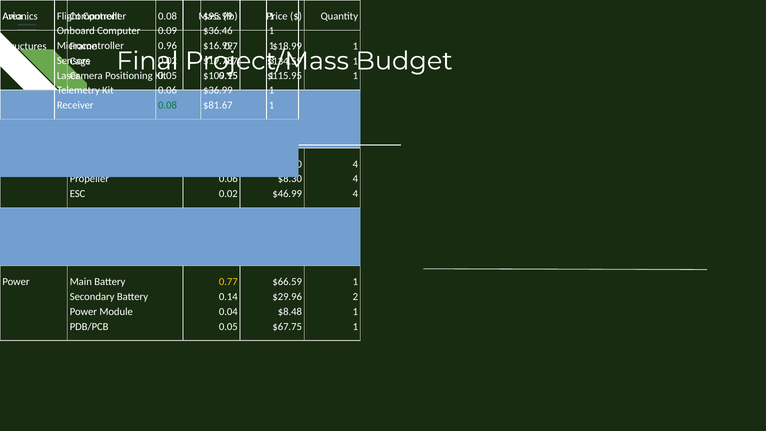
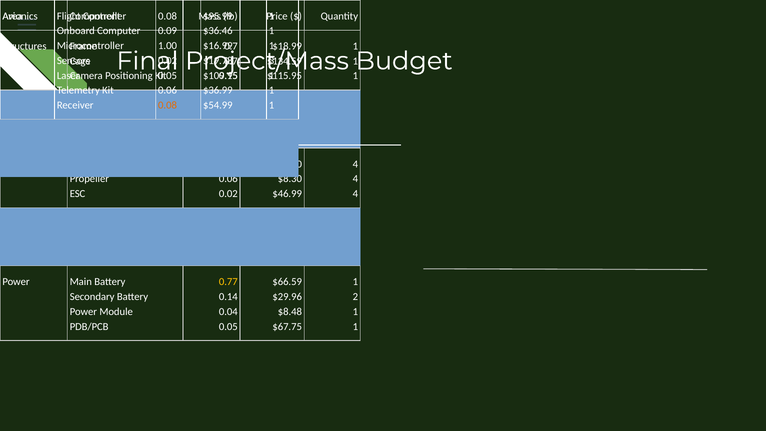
0.96: 0.96 -> 1.00 (168, 46)
0.08 colour: green -> orange (168, 105)
$81.67: $81.67 -> $54.99 (218, 105)
